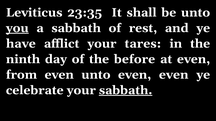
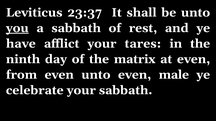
23:35: 23:35 -> 23:37 (85, 13)
before: before -> matrix (135, 59)
even even: even -> male (174, 75)
sabbath underline: present -> none (126, 91)
